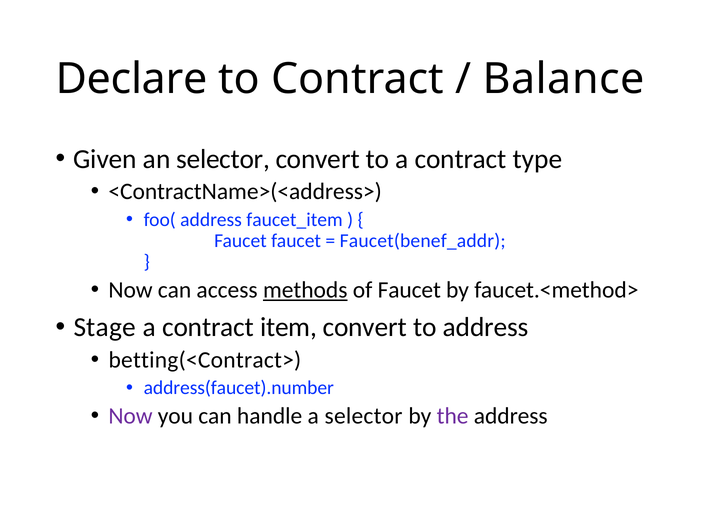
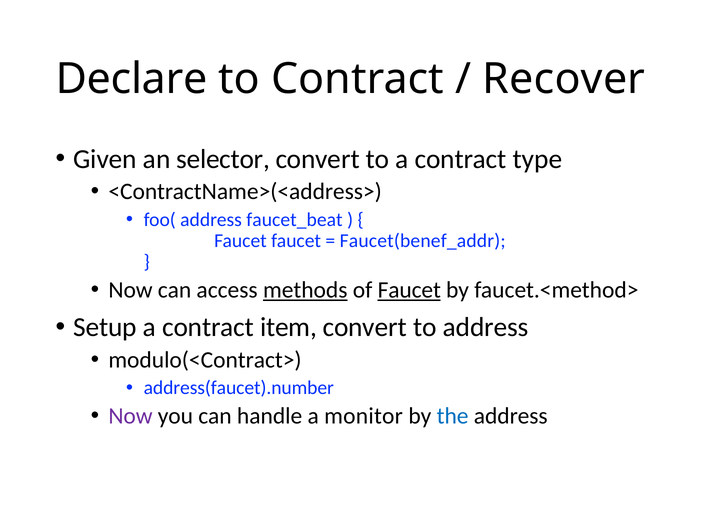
Balance: Balance -> Recover (564, 79)
faucet_item: faucet_item -> faucet_beat (294, 219)
Faucet underline: none -> present (409, 290)
Stage: Stage -> Setup (105, 327)
betting(<Contract>: betting(<Contract> -> modulo(<Contract> (205, 360)
a selector: selector -> monitor (364, 416)
the colour: purple -> blue (453, 416)
